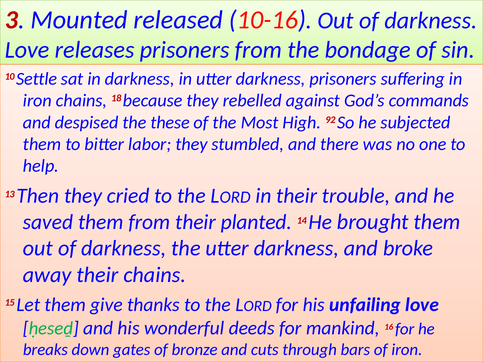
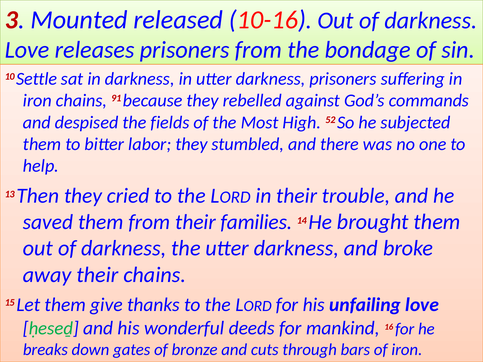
18: 18 -> 91 (116, 98)
these: these -> fields (170, 122)
92: 92 -> 52 (330, 120)
planted: planted -> families (256, 222)
